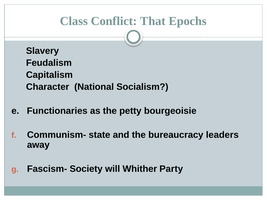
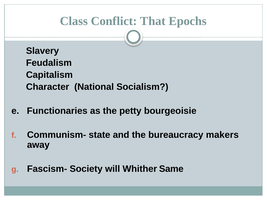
leaders: leaders -> makers (222, 135)
Party: Party -> Same (171, 169)
